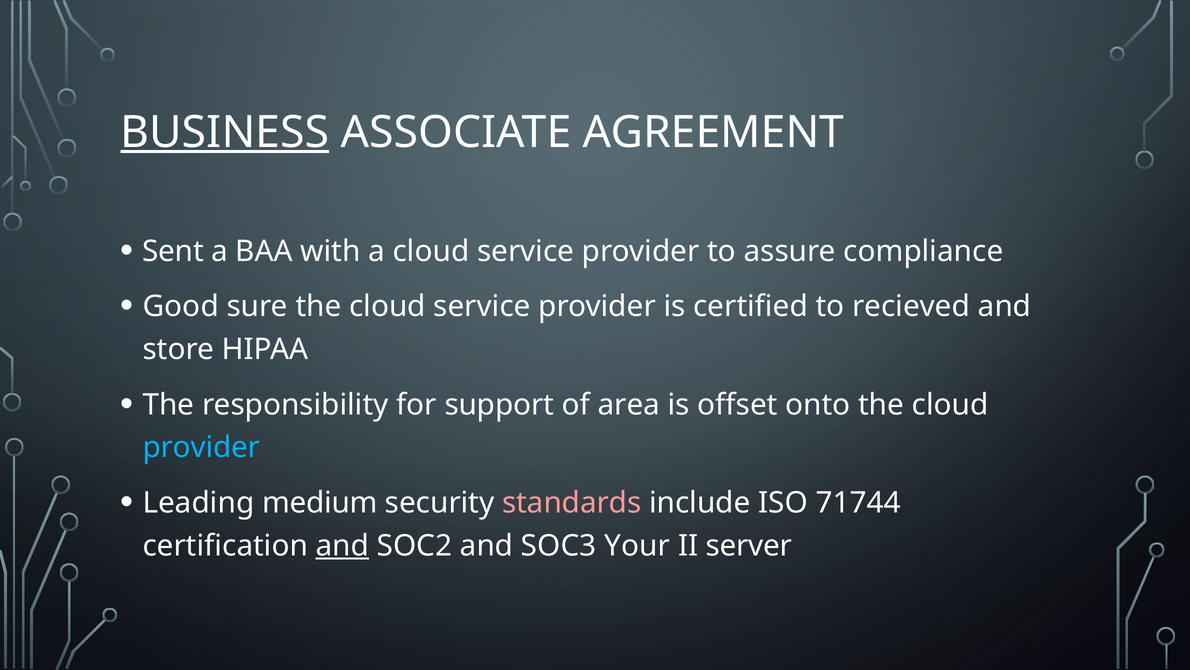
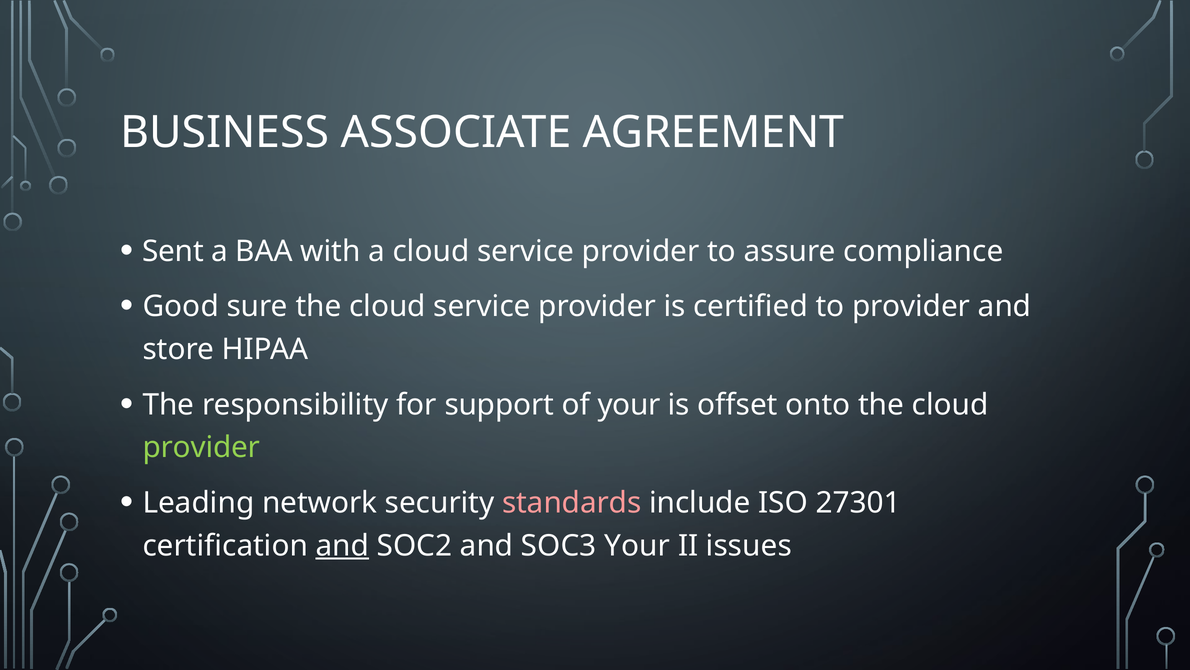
BUSINESS underline: present -> none (225, 132)
to recieved: recieved -> provider (911, 306)
of area: area -> your (629, 404)
provider colour: light blue -> light green (201, 447)
medium: medium -> network (320, 502)
71744: 71744 -> 27301 (858, 502)
server: server -> issues (749, 545)
